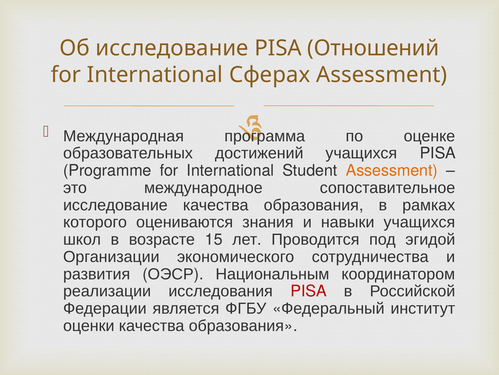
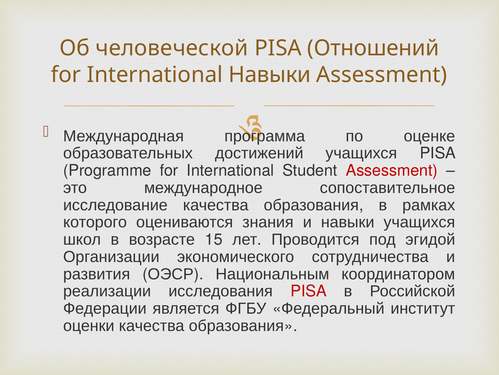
Об исследование: исследование -> человеческой (172, 48)
International Сферах: Сферах -> Навыки (270, 75)
Assessment colour: orange -> red (392, 170)
